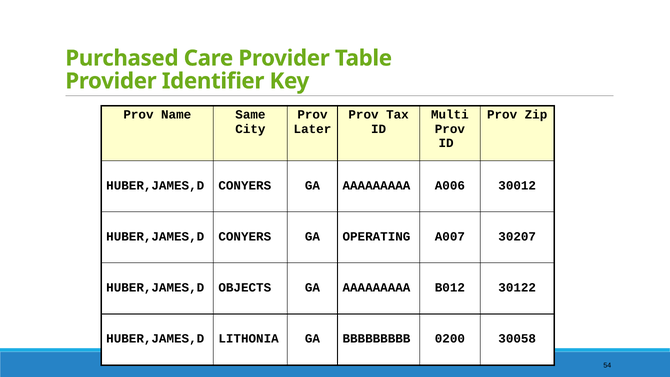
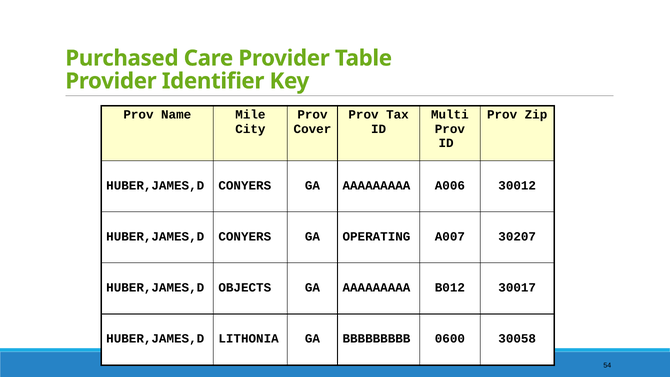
Same: Same -> Mile (250, 115)
Later: Later -> Cover (312, 129)
30122: 30122 -> 30017 (517, 288)
0200: 0200 -> 0600 (450, 339)
